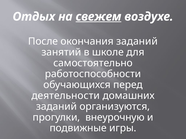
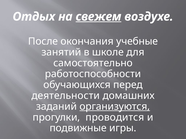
окончания заданий: заданий -> учебные (137, 42)
организуются underline: none -> present (115, 107)
внеурочную: внеурочную -> проводится (115, 118)
